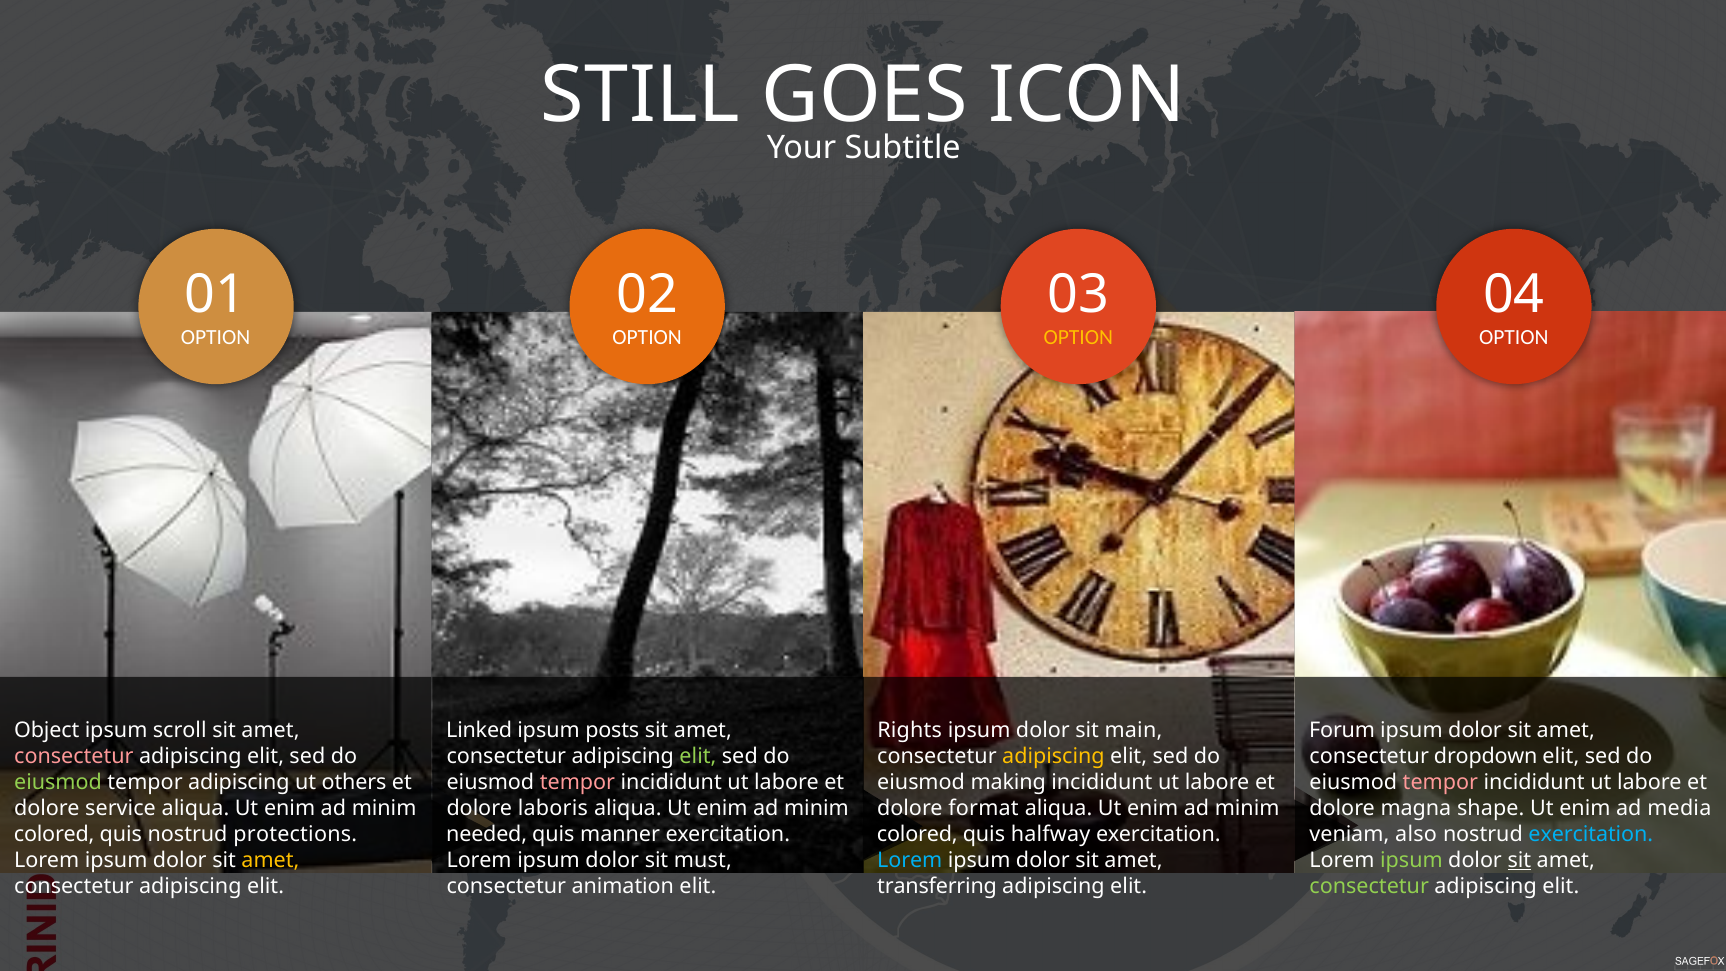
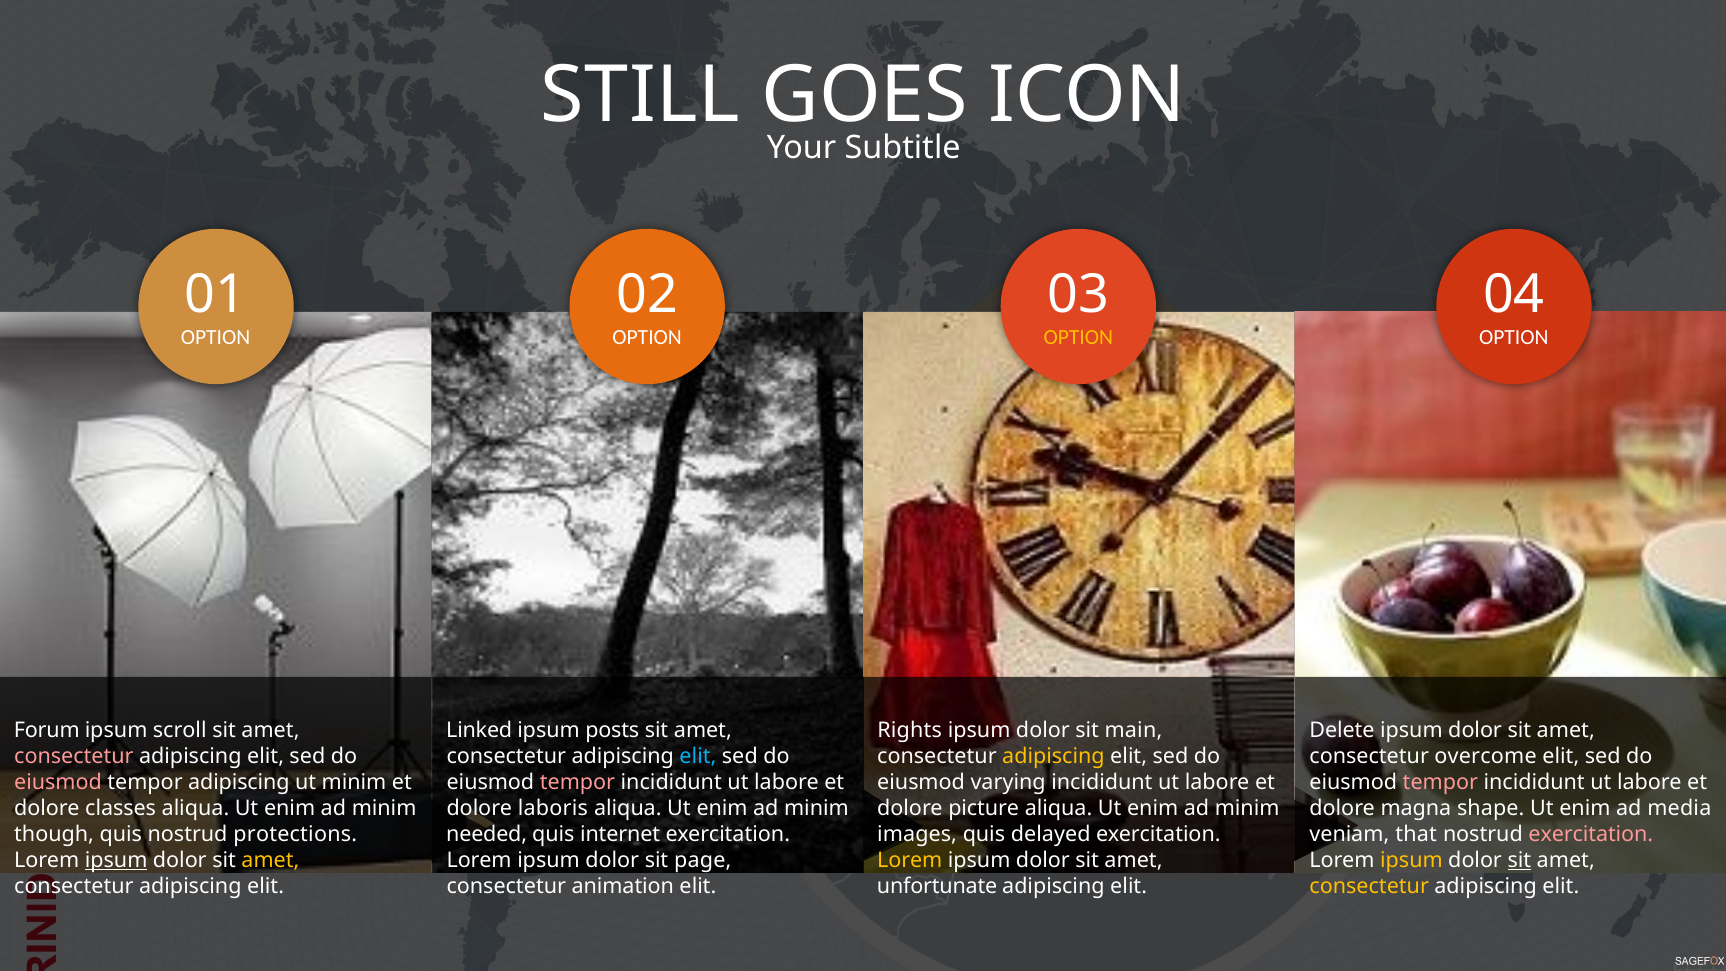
Object: Object -> Forum (47, 730)
Forum: Forum -> Delete (1342, 730)
elit colour: light green -> light blue (698, 756)
dropdown: dropdown -> overcome (1486, 756)
eiusmod colour: light green -> pink (58, 782)
ut others: others -> minim (354, 782)
making: making -> varying (1008, 782)
service: service -> classes (121, 808)
format: format -> picture (984, 808)
colored: colored -> though (54, 834)
manner: manner -> internet (620, 834)
colored: colored -> images (917, 834)
halfway: halfway -> delayed (1051, 834)
also: also -> that (1416, 834)
exercitation colour: light blue -> pink (1591, 834)
ipsum underline: none -> present (116, 860)
must: must -> page (703, 860)
Lorem colour: light blue -> yellow (910, 860)
ipsum colour: light green -> yellow (1411, 860)
transferring: transferring -> unfortunate (937, 886)
consectetur colour: light green -> yellow (1369, 886)
